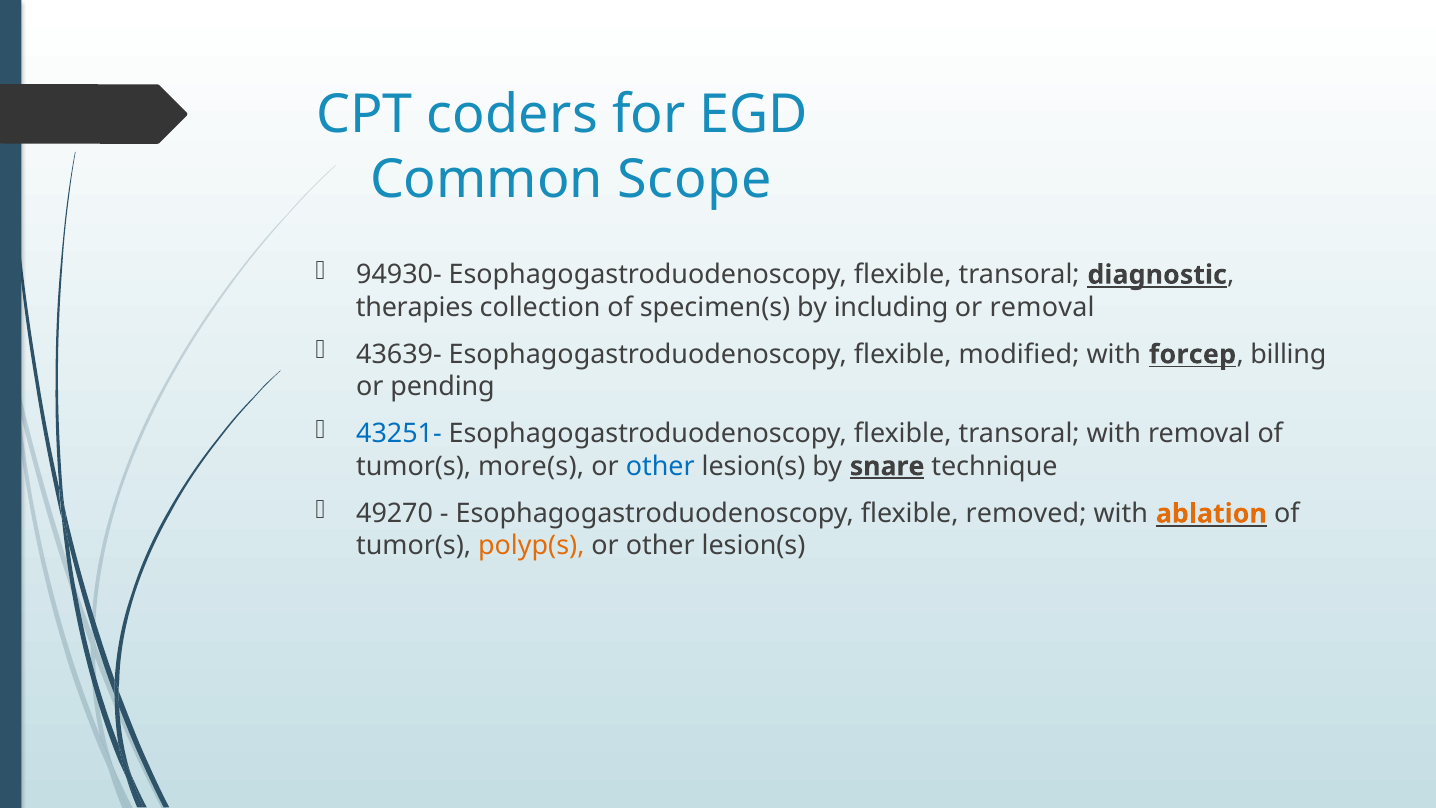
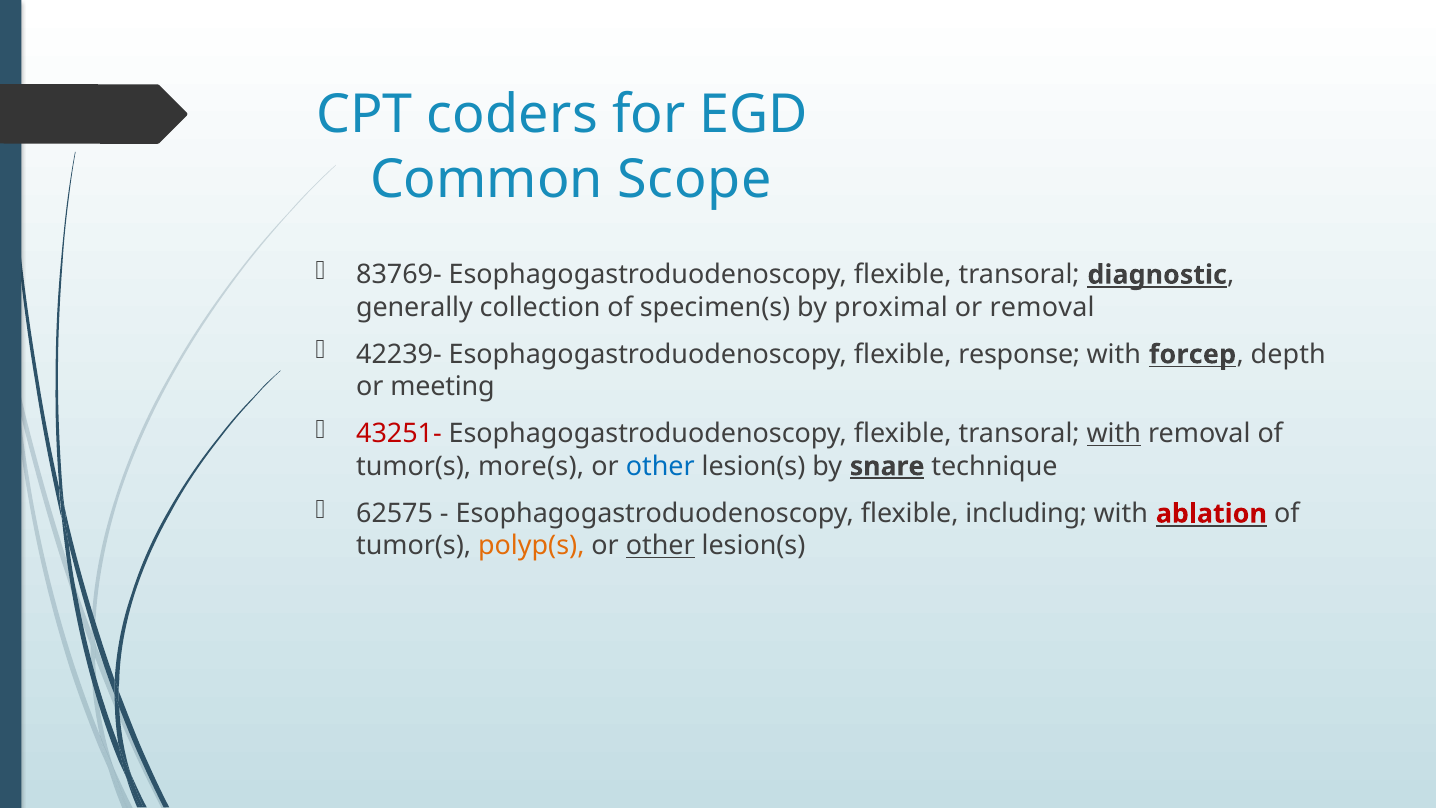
94930-: 94930- -> 83769- (399, 275)
therapies: therapies -> generally (414, 307)
including: including -> proximal (891, 307)
43639-: 43639- -> 42239- (399, 354)
modified: modified -> response (1019, 354)
billing: billing -> depth (1288, 354)
pending: pending -> meeting (443, 387)
43251- colour: blue -> red (399, 434)
with underline: none -> present (1114, 434)
49270: 49270 -> 62575 (395, 513)
removed: removed -> including (1026, 513)
ablation colour: orange -> red (1211, 513)
other underline: none -> present (660, 546)
